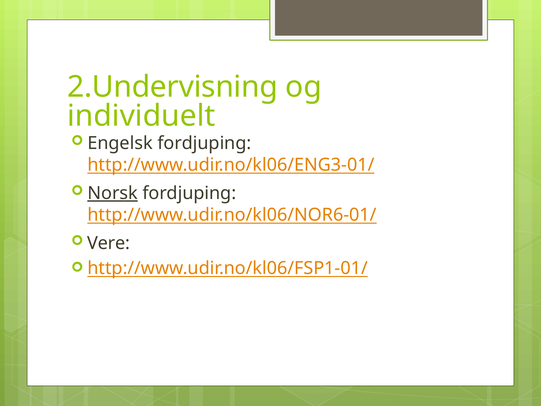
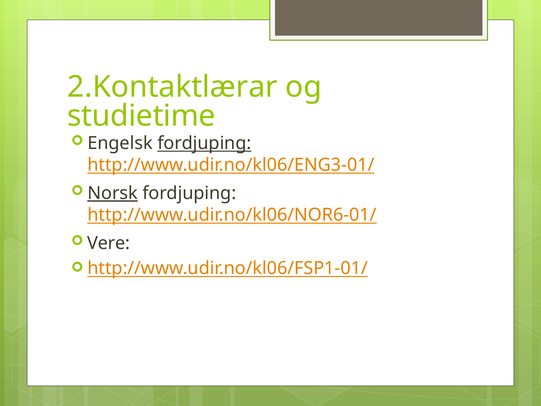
2.Undervisning: 2.Undervisning -> 2.Kontaktlærar (172, 87)
individuelt: individuelt -> studietime (141, 116)
fordjuping underline: none -> present (204, 143)
